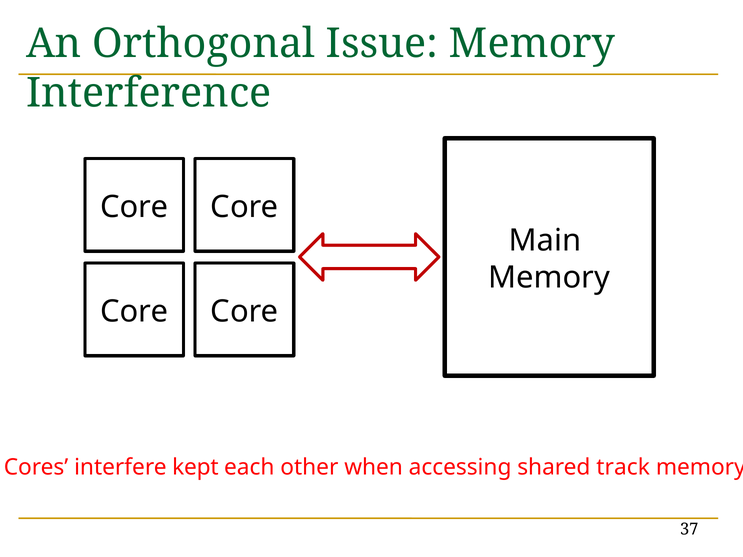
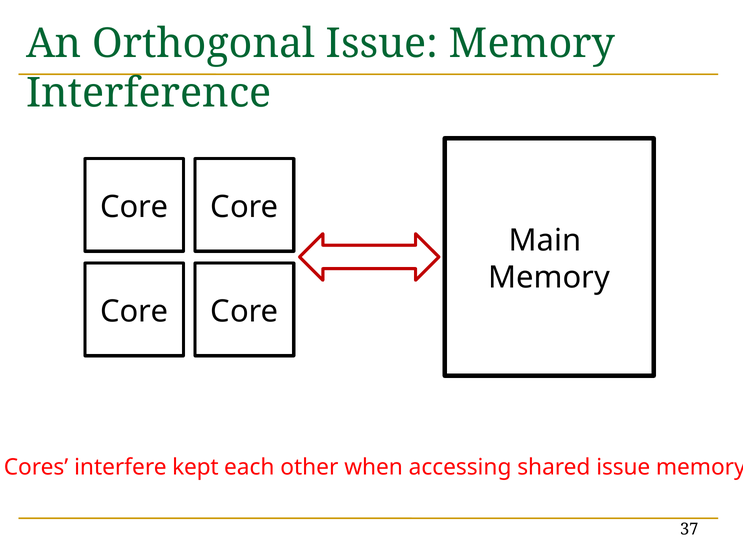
shared track: track -> issue (623, 467)
